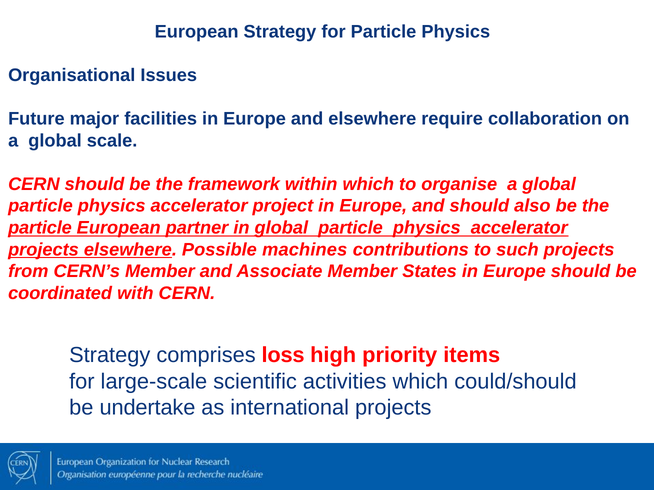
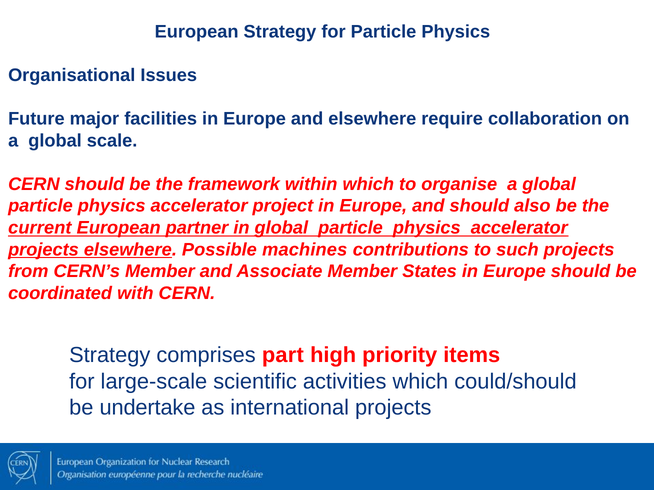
particle: particle -> current (40, 228)
loss: loss -> part (283, 356)
